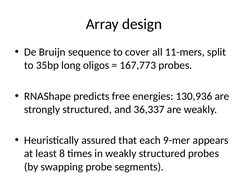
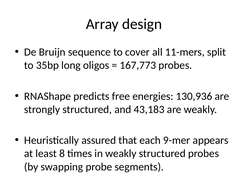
36,337: 36,337 -> 43,183 (149, 109)
